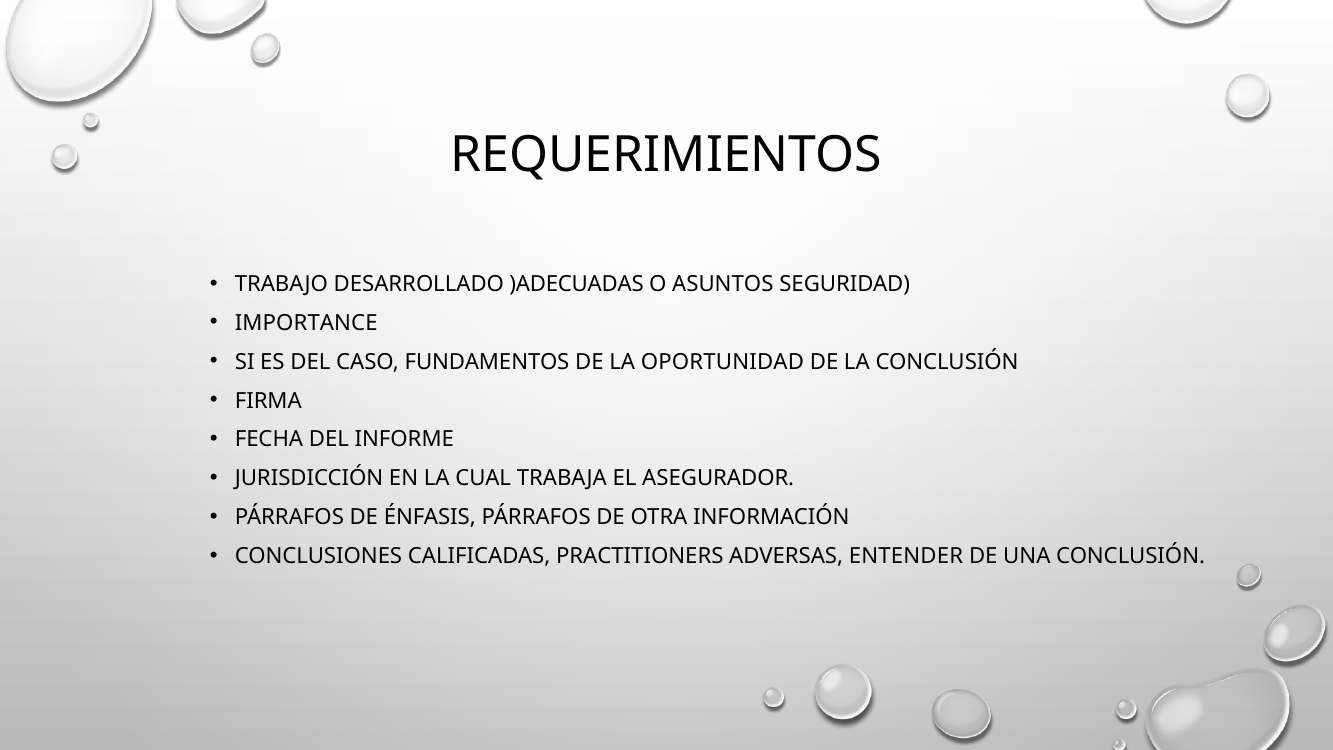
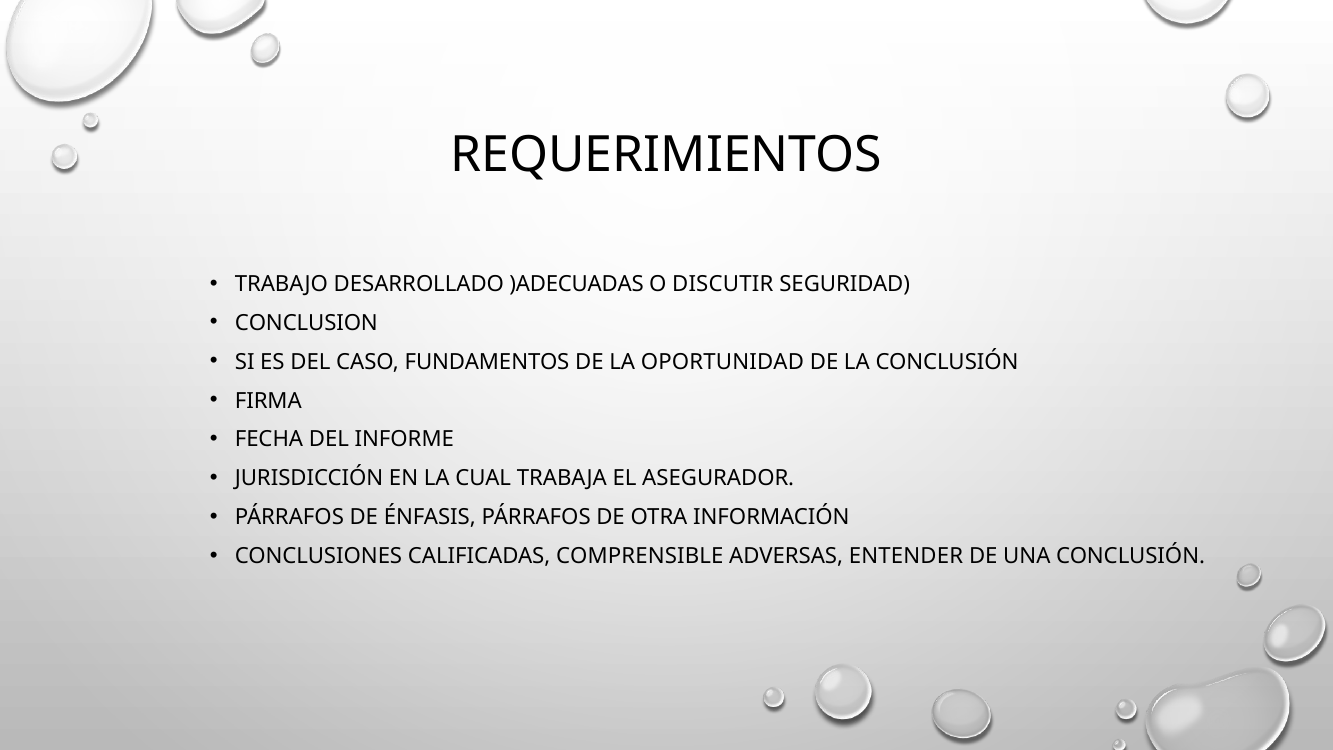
ASUNTOS: ASUNTOS -> DISCUTIR (723, 284)
IMPORTANCE: IMPORTANCE -> CONCLUSION (306, 323)
PRACTITIONERS: PRACTITIONERS -> COMPRENSIBLE (640, 556)
